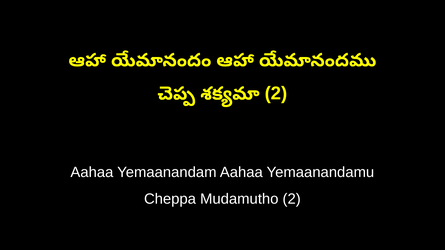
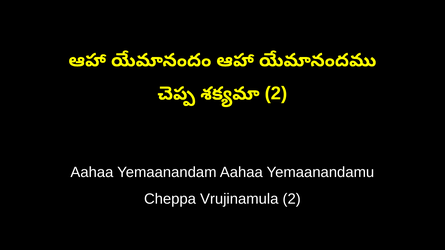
Mudamutho: Mudamutho -> Vrujinamula (239, 199)
